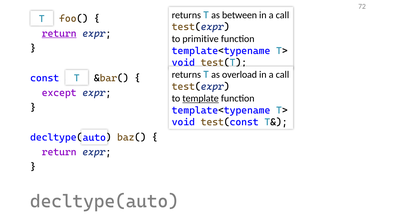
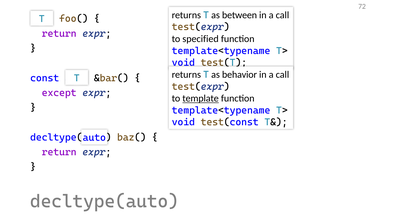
return underline: present -> none (59, 33)
primitive: primitive -> specified (201, 39)
overload: overload -> behavior (240, 75)
